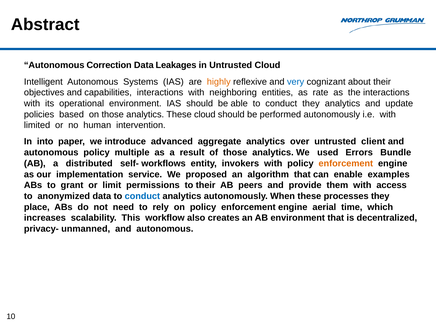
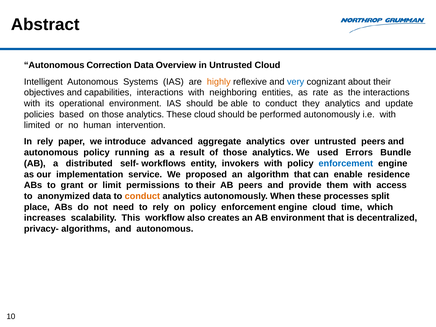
Leakages: Leakages -> Overview (176, 65)
In into: into -> rely (45, 142)
untrusted client: client -> peers (373, 142)
multiple: multiple -> running (132, 153)
enforcement colour: orange -> blue (346, 163)
examples: examples -> residence (389, 174)
conduct colour: blue -> orange (142, 196)
processes they: they -> split (380, 196)
engine aerial: aerial -> cloud (324, 207)
unmanned: unmanned -> algorithms (86, 229)
